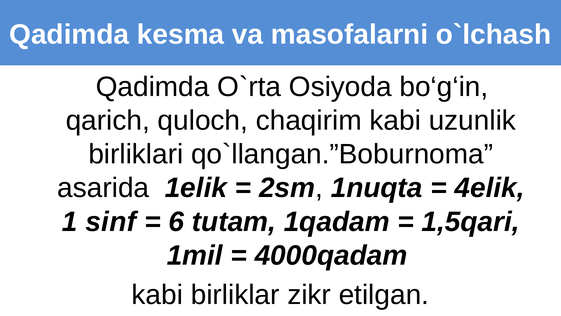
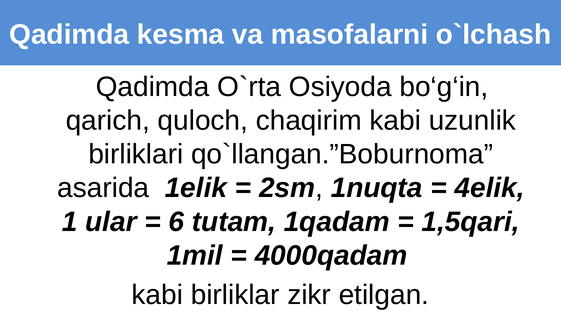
sinf: sinf -> ular (111, 221)
